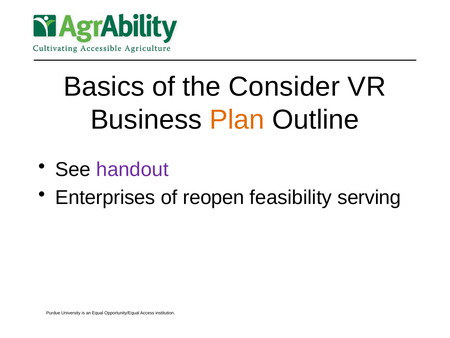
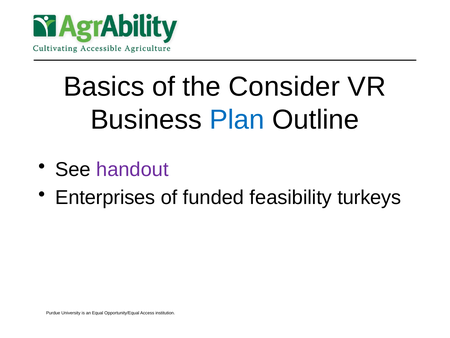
Plan colour: orange -> blue (237, 120)
reopen: reopen -> funded (214, 197)
serving: serving -> turkeys (369, 197)
